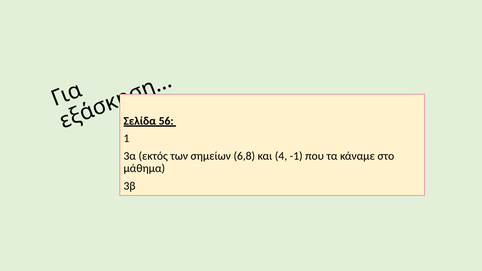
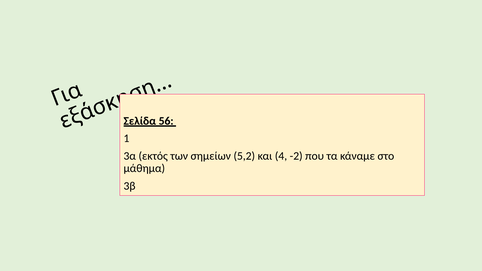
6,8: 6,8 -> 5,2 (244, 156)
-1: -1 -> -2 (296, 156)
